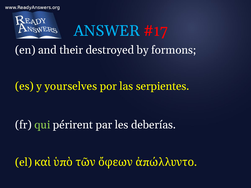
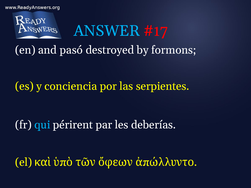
their: their -> pasó (71, 50)
yourselves: yourselves -> conciencia (71, 86)
qui colour: light green -> light blue (42, 125)
